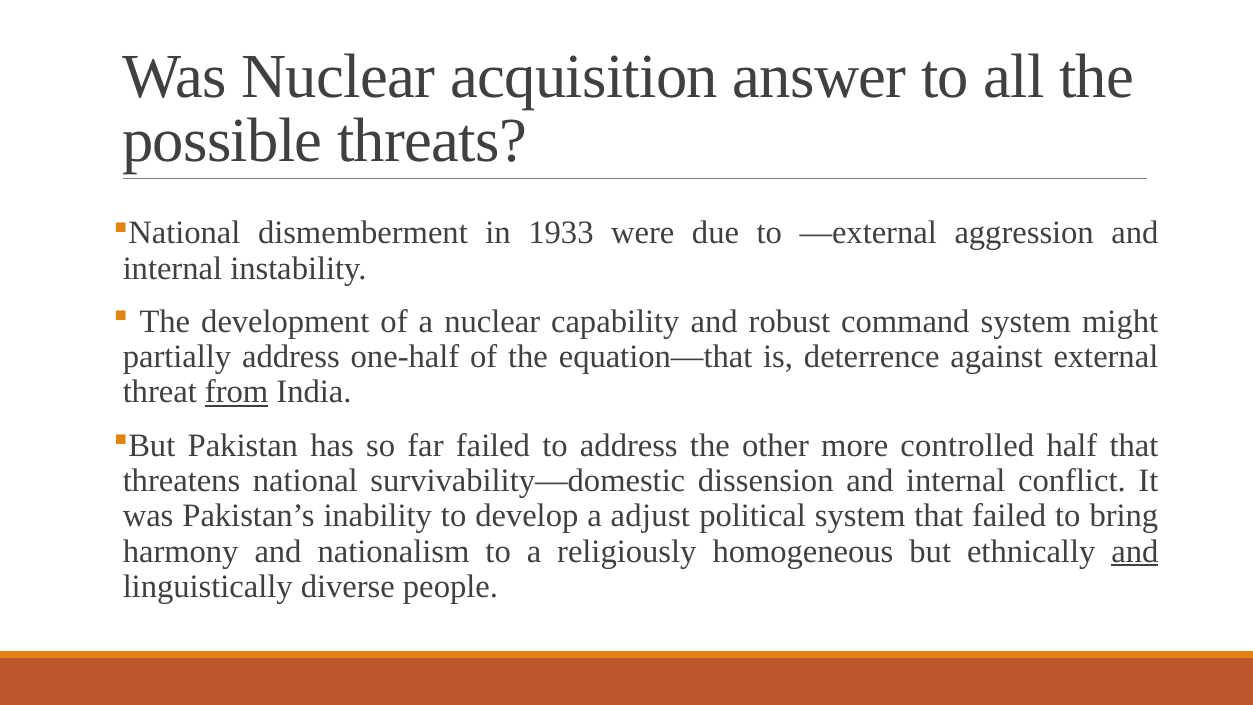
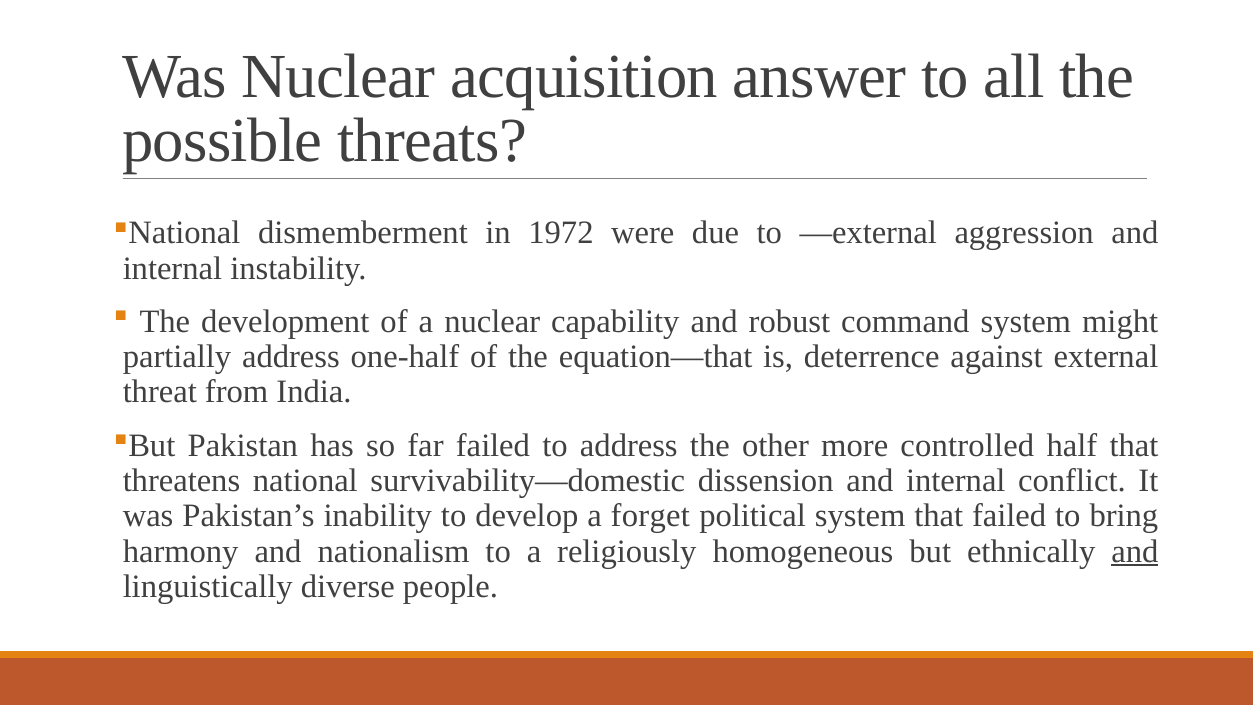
1933: 1933 -> 1972 (561, 233)
from underline: present -> none (237, 392)
adjust: adjust -> forget (650, 516)
